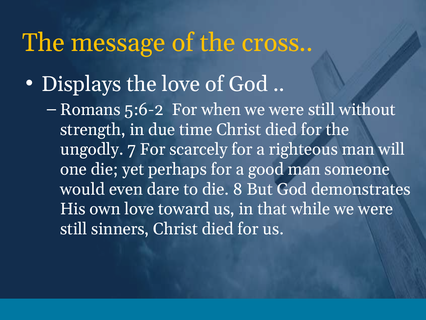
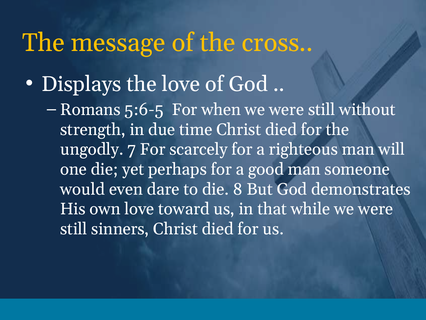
5:6-2: 5:6-2 -> 5:6-5 (144, 110)
